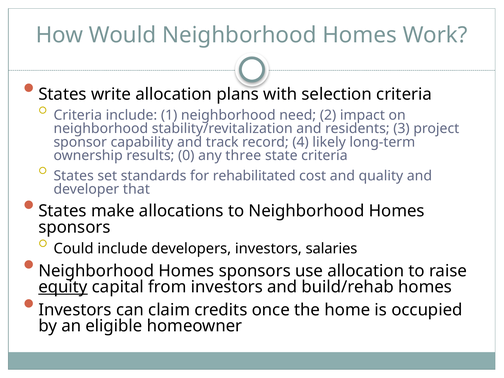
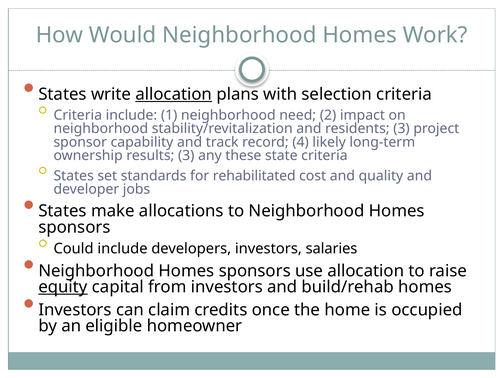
allocation underline: none -> present (174, 94)
results 0: 0 -> 3 (186, 156)
three: three -> these (243, 156)
that: that -> jobs (137, 189)
